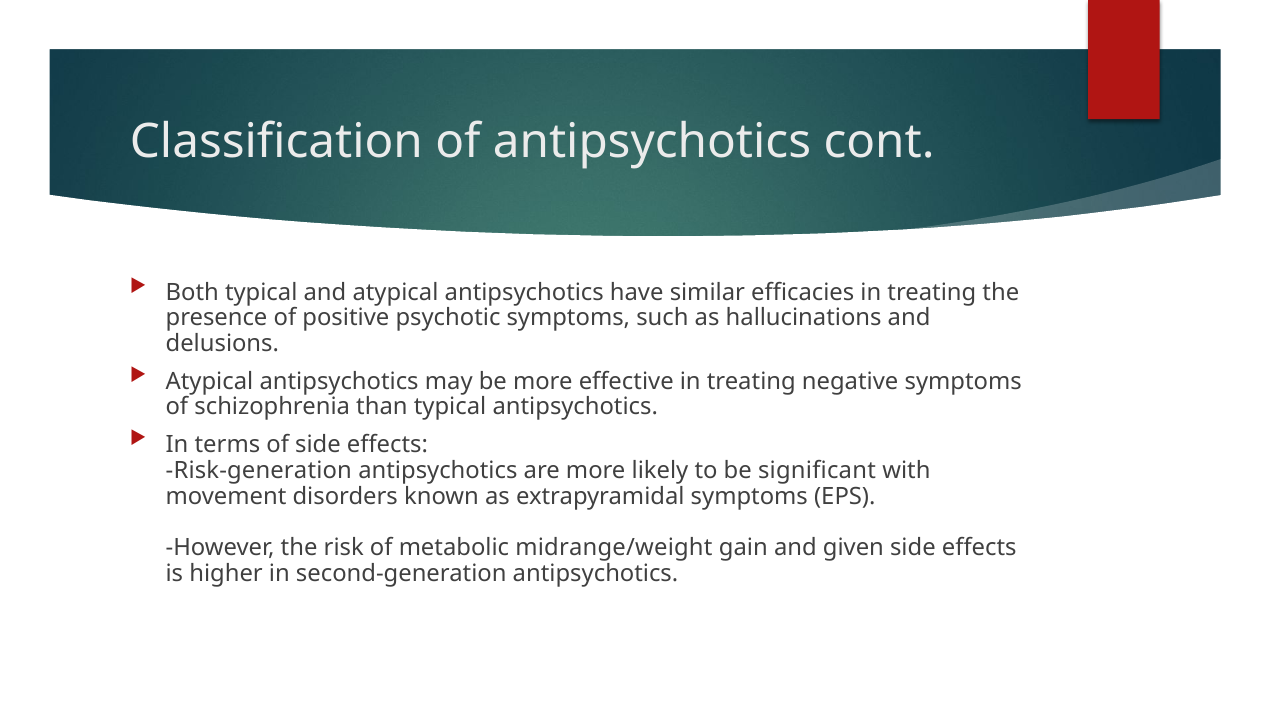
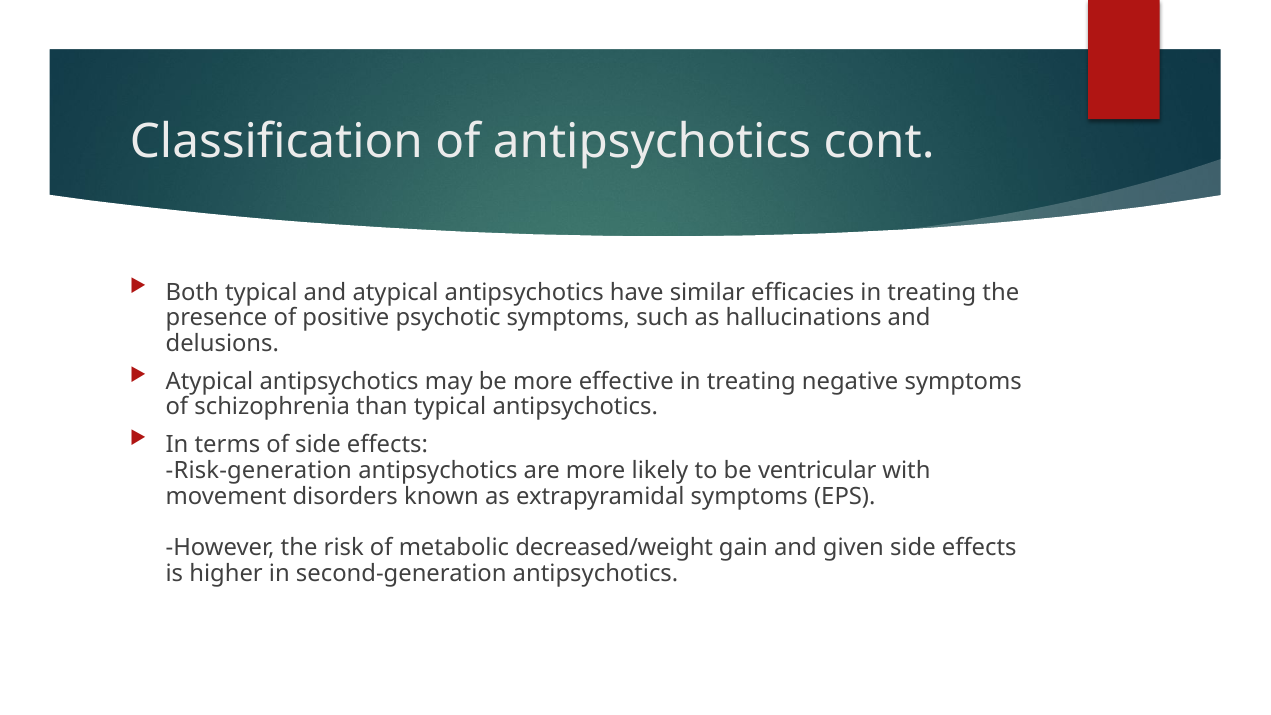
significant: significant -> ventricular (817, 470)
midrange/weight: midrange/weight -> decreased/weight (614, 548)
